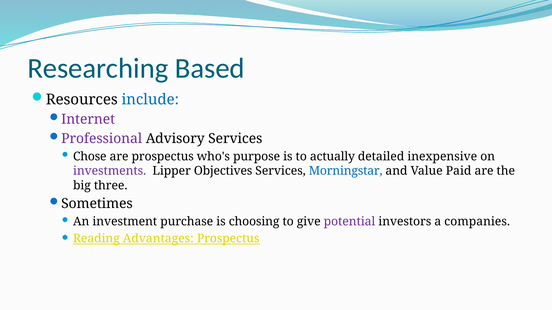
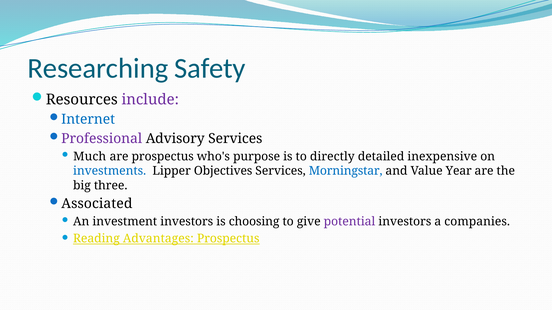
Based: Based -> Safety (210, 68)
include colour: blue -> purple (150, 100)
Internet colour: purple -> blue (88, 120)
Chose: Chose -> Much (90, 157)
actually: actually -> directly (332, 157)
investments colour: purple -> blue (110, 171)
Paid: Paid -> Year (459, 171)
Sometimes: Sometimes -> Associated (97, 204)
investment purchase: purchase -> investors (187, 222)
